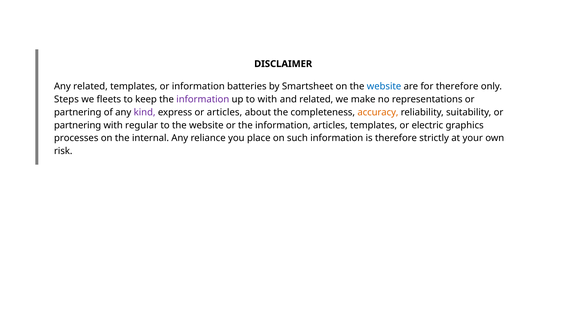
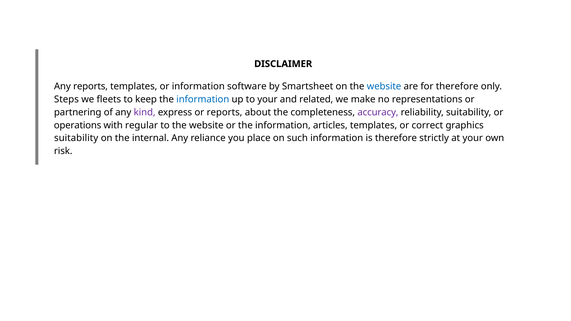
Any related: related -> reports (91, 87)
batteries: batteries -> software (247, 87)
information colour: purple -> blue (203, 99)
to with: with -> your (267, 99)
or articles: articles -> reports (225, 112)
accuracy colour: orange -> purple (378, 112)
partnering: partnering -> operations (78, 125)
electric: electric -> correct (427, 125)
processes: processes -> suitability (76, 138)
